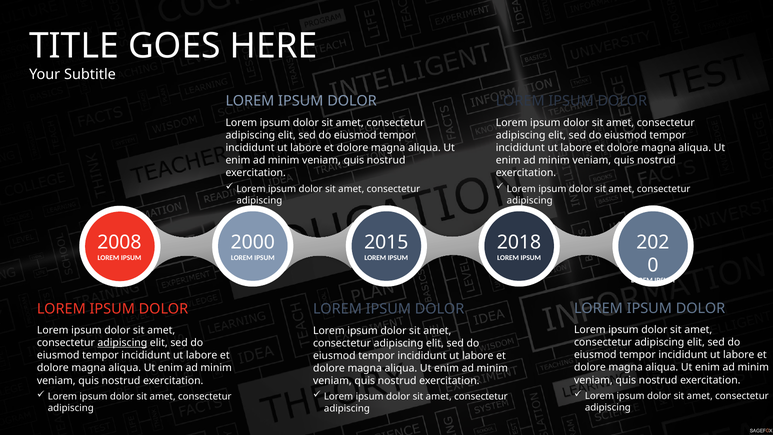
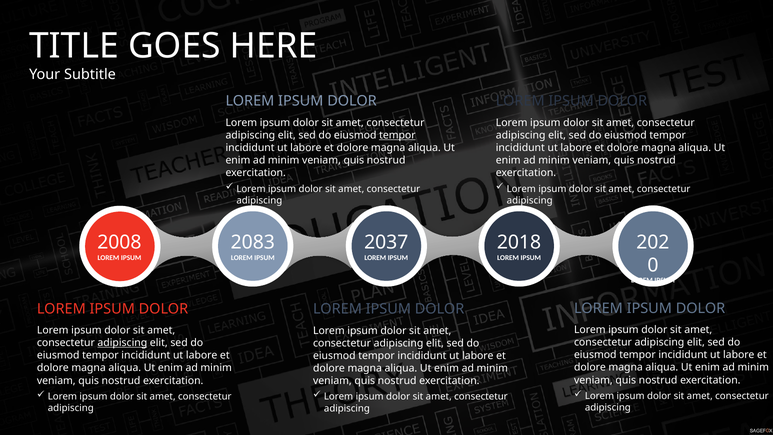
tempor underline: none -> present (397, 135)
2000: 2000 -> 2083 (253, 242)
2015: 2015 -> 2037 (386, 242)
